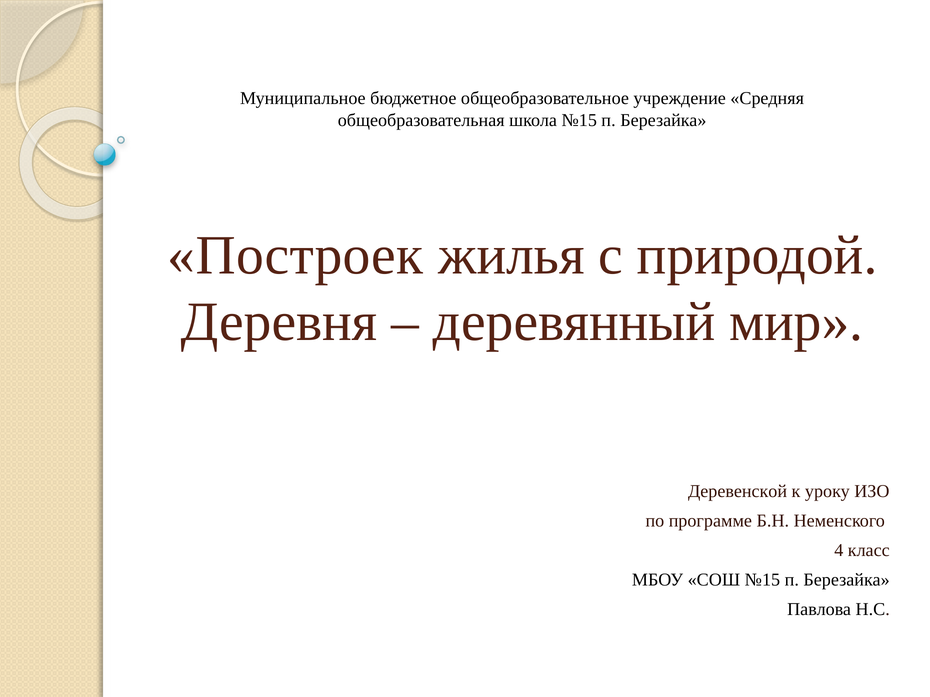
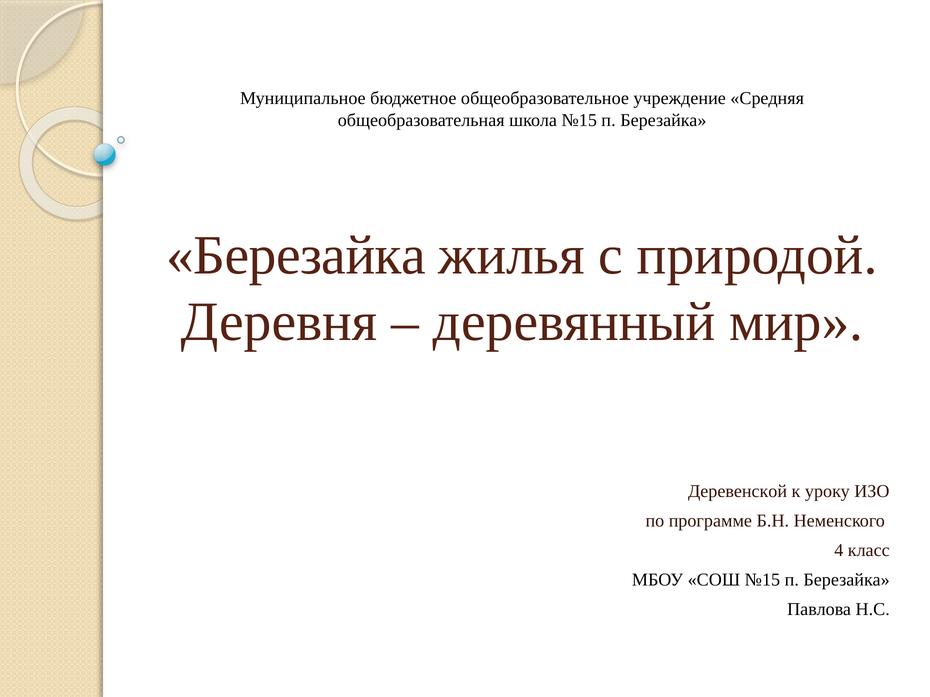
Построек: Построек -> Березайка (296, 255)
